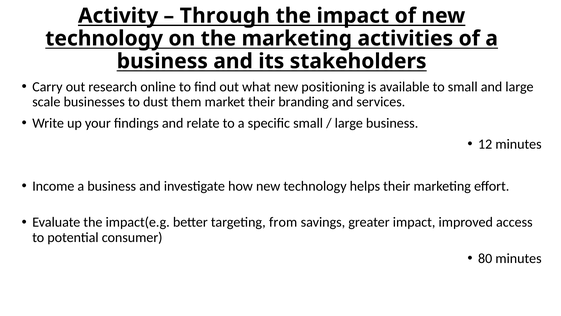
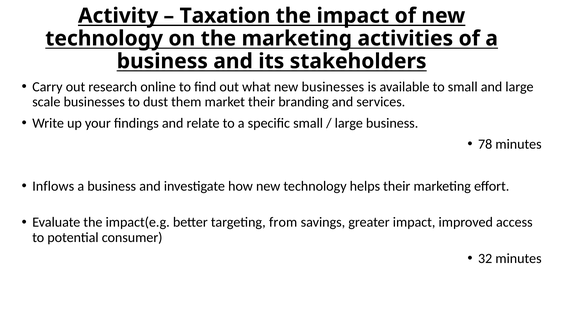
Through: Through -> Taxation (225, 16)
new positioning: positioning -> businesses (333, 87)
12: 12 -> 78 (485, 144)
Income: Income -> Inflows (53, 186)
80: 80 -> 32 (485, 258)
